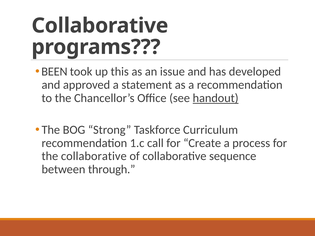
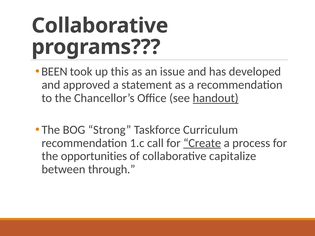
Create underline: none -> present (202, 143)
the collaborative: collaborative -> opportunities (94, 156)
sequence: sequence -> capitalize (233, 156)
